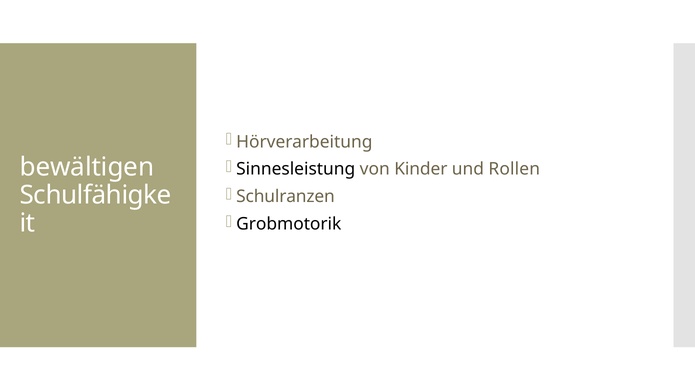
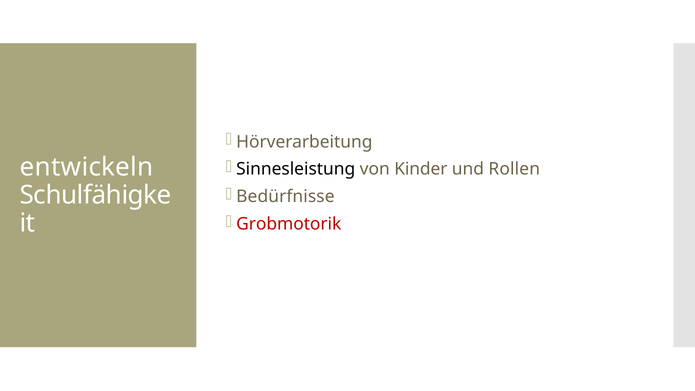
bewältigen: bewältigen -> entwickeln (87, 167)
Schulranzen: Schulranzen -> Bedürfnisse (285, 197)
Grobmotorik colour: black -> red (289, 224)
